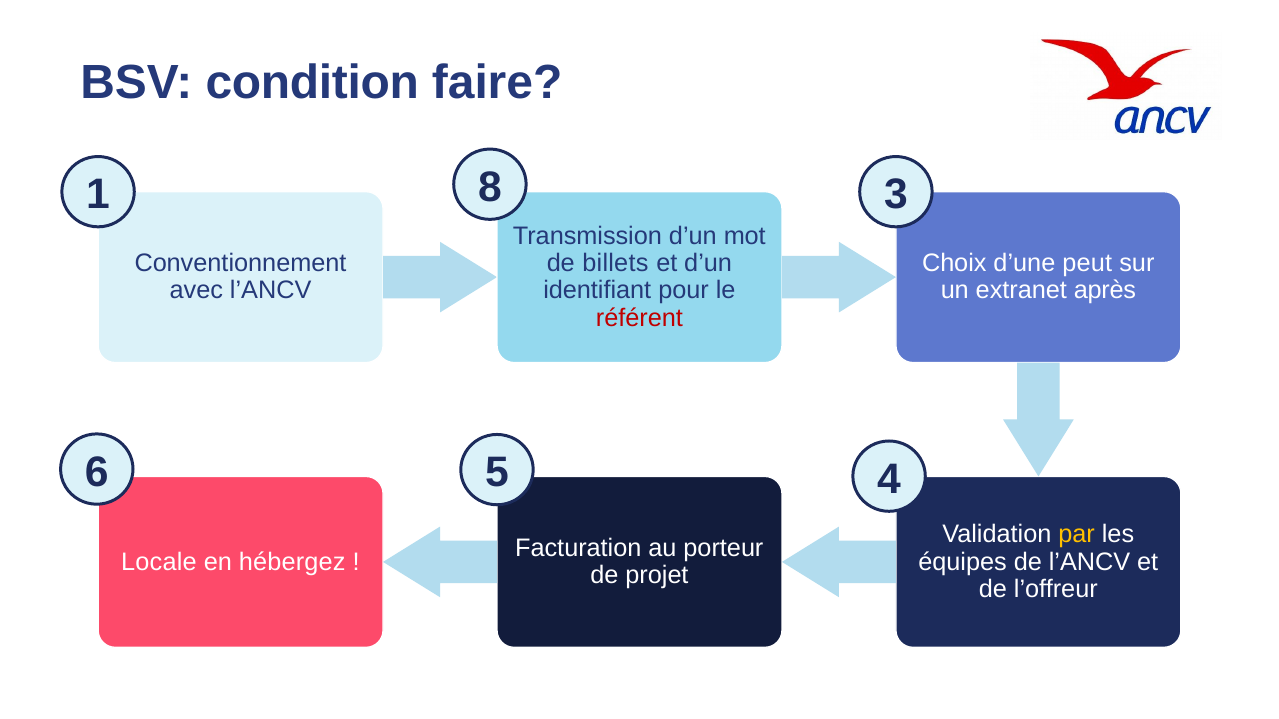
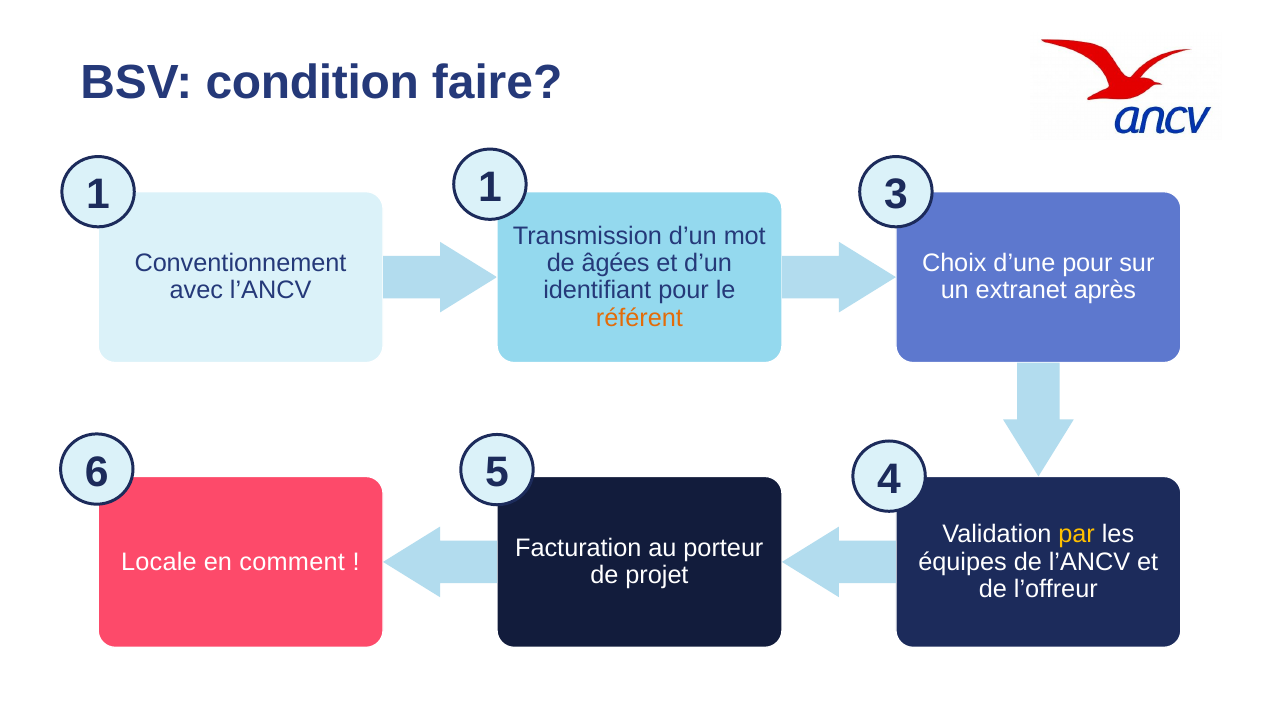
1 8: 8 -> 1 (490, 187)
billets: billets -> âgées (616, 263)
d’une peut: peut -> pour (1087, 263)
référent colour: red -> orange (639, 318)
hébergez: hébergez -> comment (292, 562)
